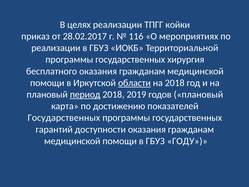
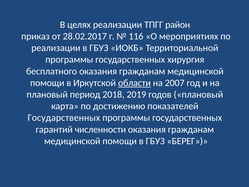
койки: койки -> район (178, 25)
на 2018: 2018 -> 2007 (175, 83)
период underline: present -> none (85, 94)
доступности: доступности -> численности (100, 129)
ГОДУ: ГОДУ -> БЕРЕГ (187, 141)
